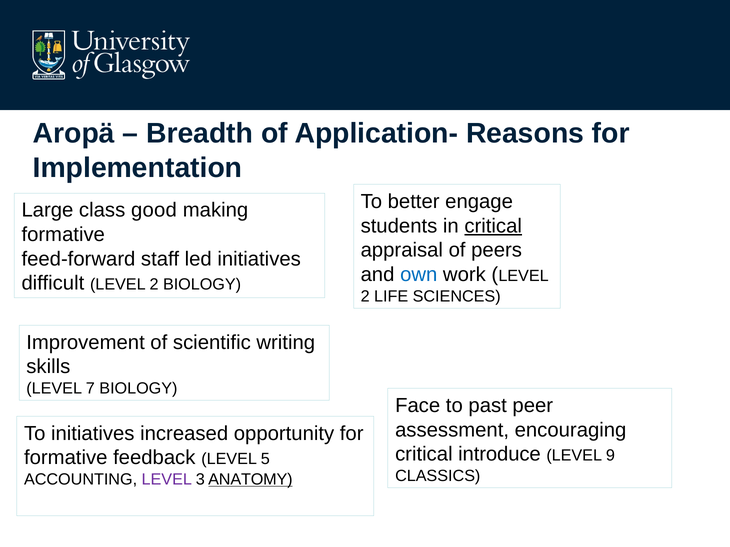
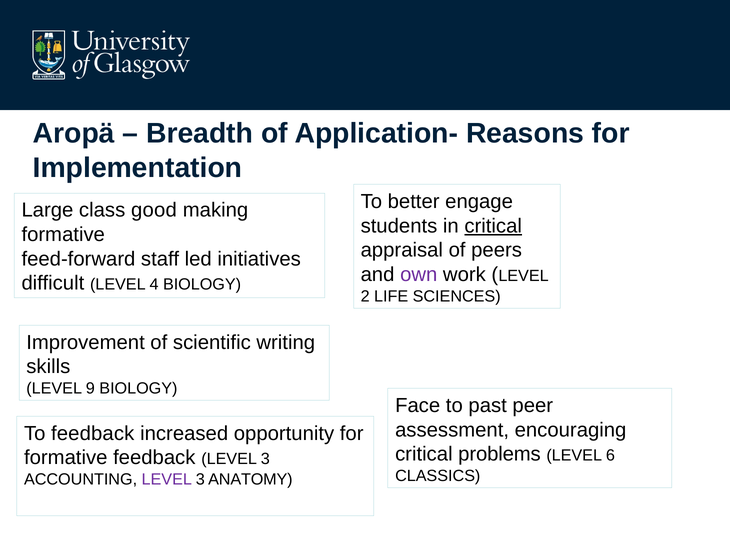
own colour: blue -> purple (419, 275)
difficult LEVEL 2: 2 -> 4 (154, 285)
7: 7 -> 9 (90, 389)
To initiatives: initiatives -> feedback (93, 434)
introduce: introduce -> problems (499, 455)
9: 9 -> 6 (610, 456)
feedback LEVEL 5: 5 -> 3 (265, 459)
ANATOMY underline: present -> none (250, 480)
